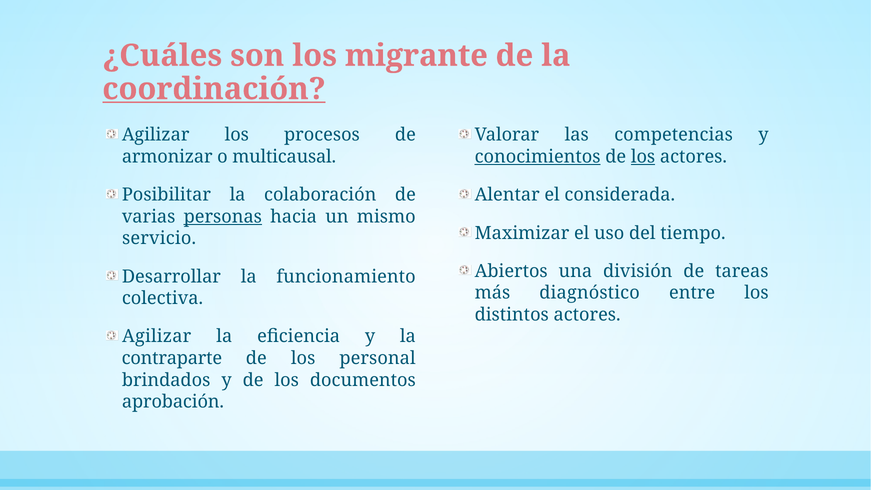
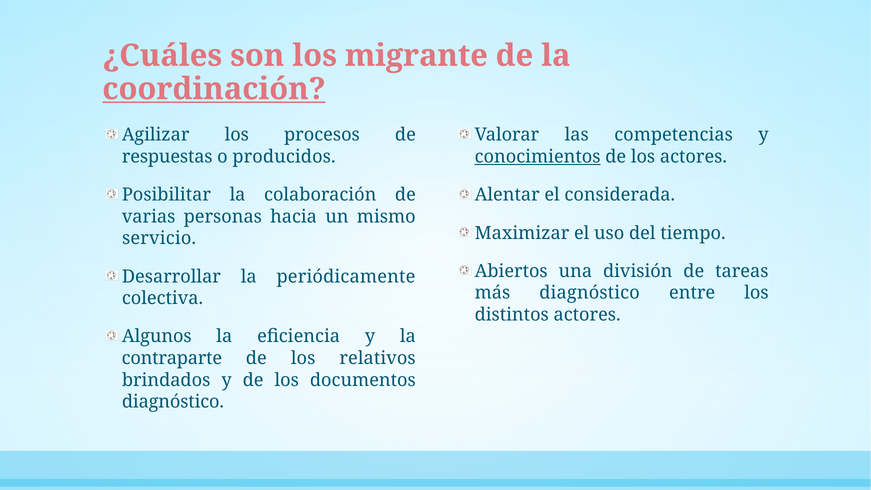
armonizar: armonizar -> respuestas (167, 157)
multicausal: multicausal -> producidos (284, 157)
los underline: present -> none (643, 157)
personas underline: present -> none (223, 217)
funcionamiento: funcionamiento -> periódicamente (346, 277)
Agilizar: Agilizar -> Algunos (157, 336)
personal: personal -> relativos (378, 358)
aprobación: aprobación -> diagnóstico (173, 402)
